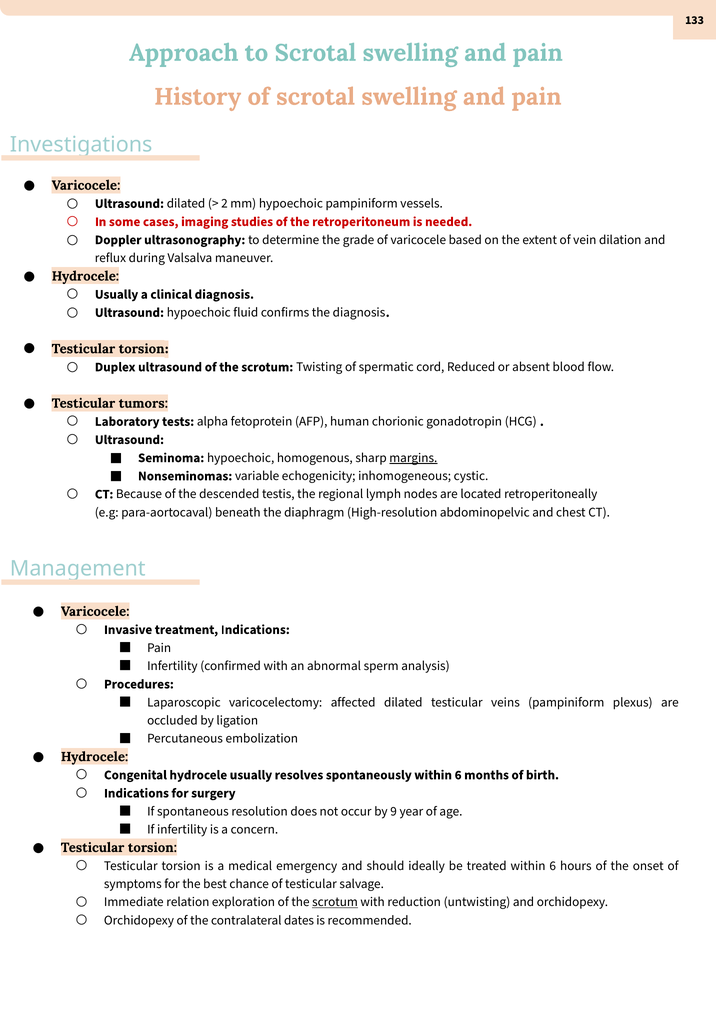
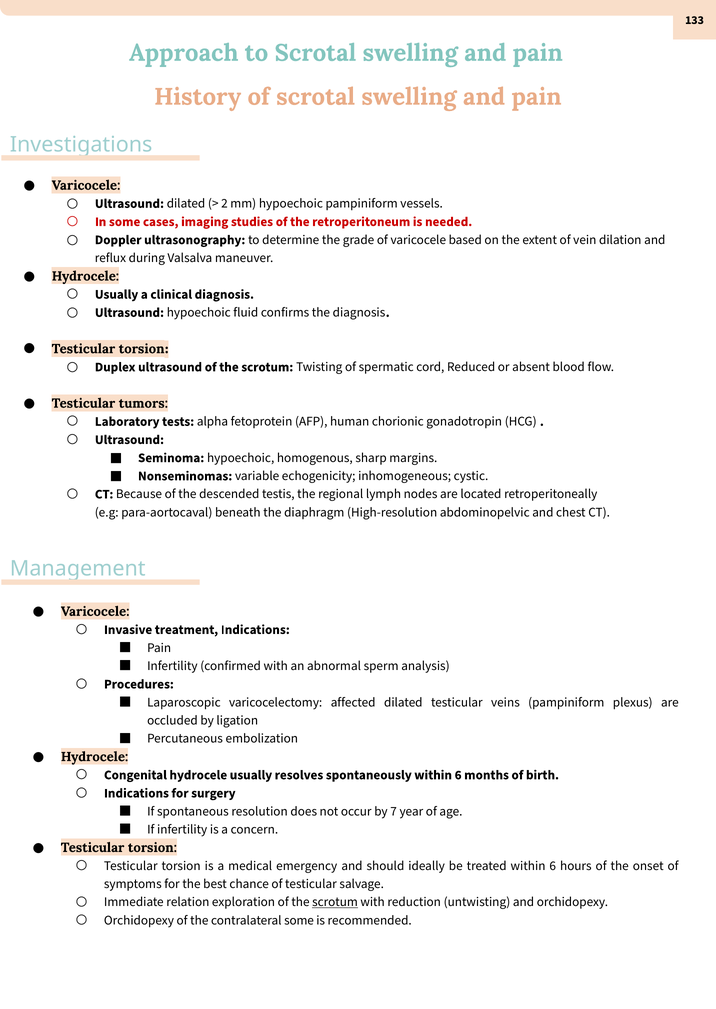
margins underline: present -> none (413, 458)
9: 9 -> 7 (394, 812)
contralateral dates: dates -> some (299, 921)
